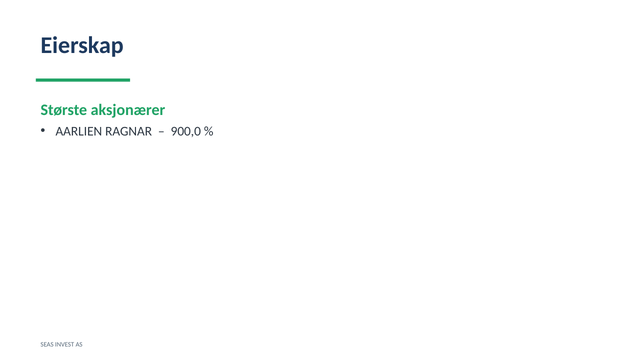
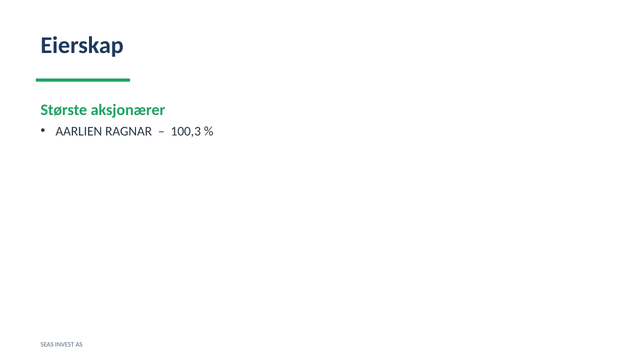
900,0: 900,0 -> 100,3 (186, 131)
